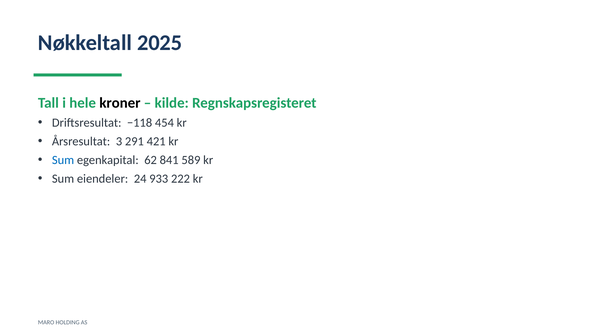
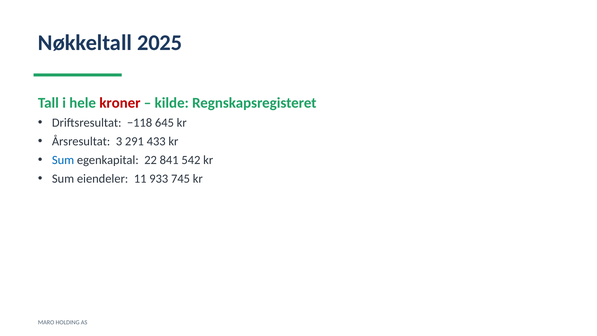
kroner colour: black -> red (120, 103)
454: 454 -> 645 (164, 123)
421: 421 -> 433 (156, 141)
62: 62 -> 22 (151, 160)
589: 589 -> 542 (191, 160)
24: 24 -> 11 (140, 179)
222: 222 -> 745 (181, 179)
